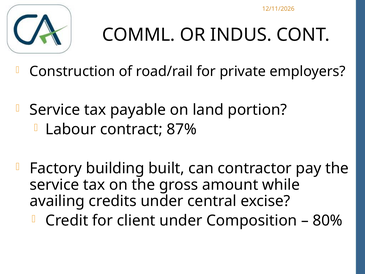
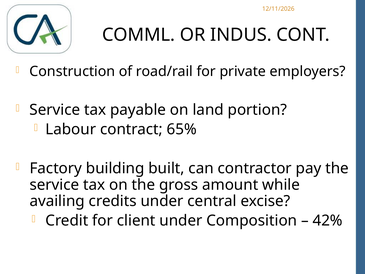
87%: 87% -> 65% (182, 129)
80%: 80% -> 42% (328, 221)
